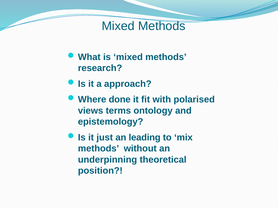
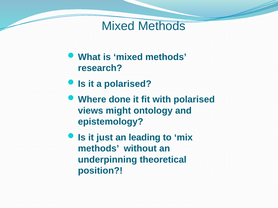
a approach: approach -> polarised (128, 84)
terms: terms -> might (118, 111)
